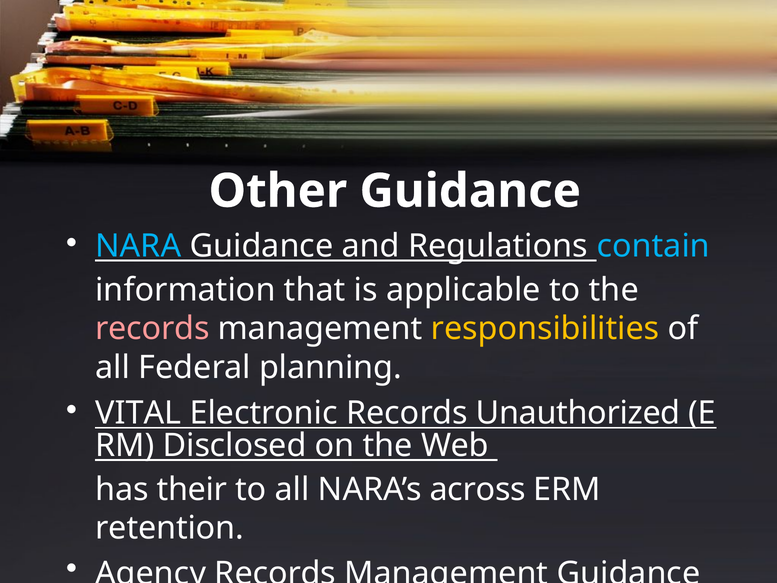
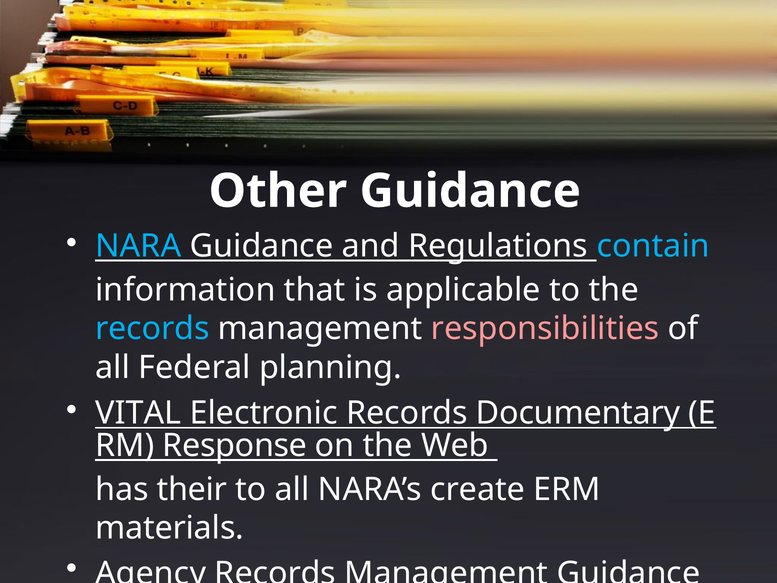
records colour: pink -> light blue (152, 329)
responsibilities colour: yellow -> pink (545, 329)
Unauthorized: Unauthorized -> Documentary (578, 413)
Disclosed: Disclosed -> Response (235, 445)
across: across -> create (478, 489)
retention: retention -> materials (170, 528)
